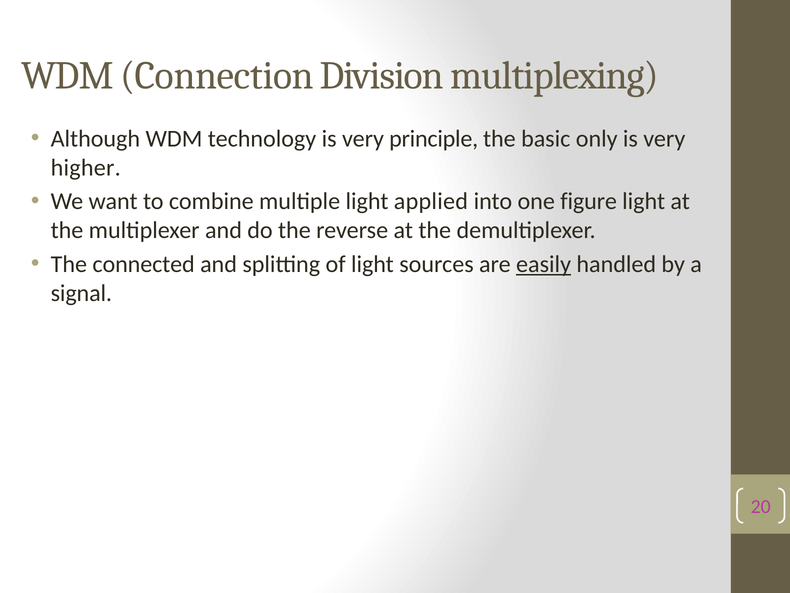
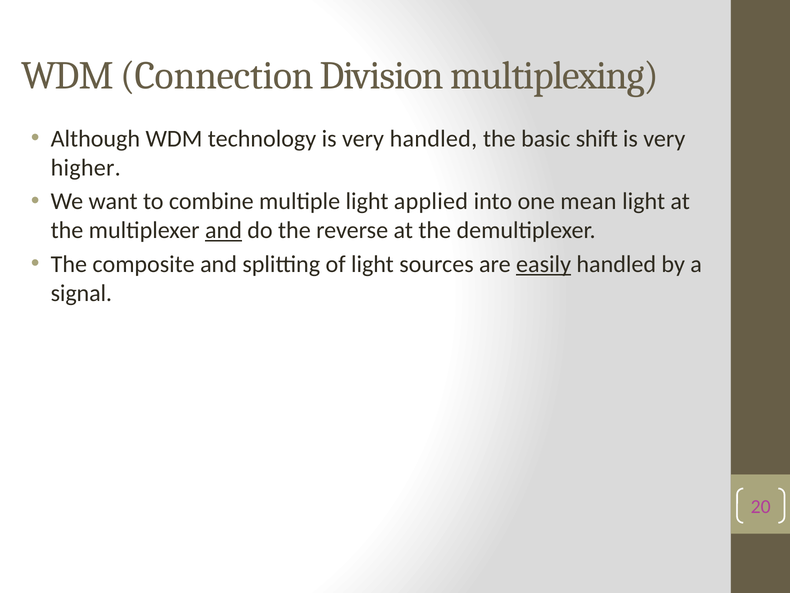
very principle: principle -> handled (433, 139)
only: only -> shift (597, 139)
figure: figure -> mean (588, 201)
and underline: none -> present (223, 230)
connected: connected -> composite (144, 264)
